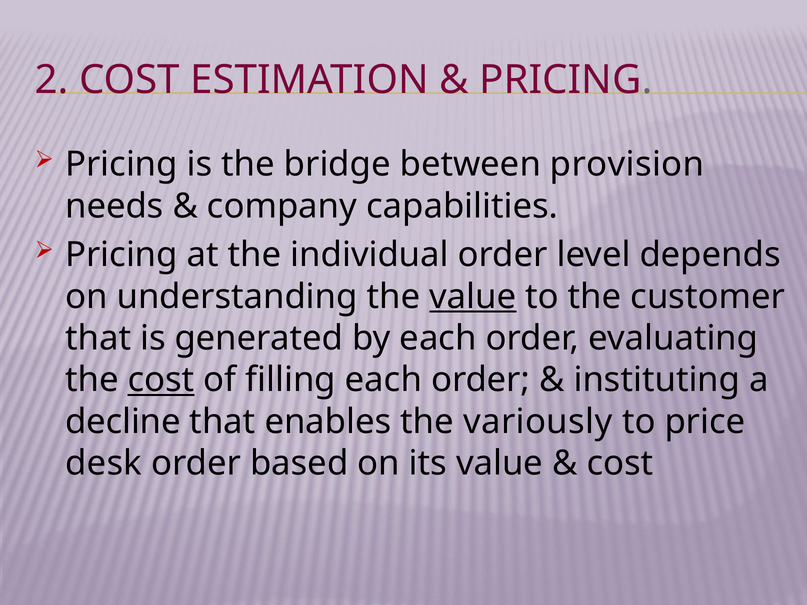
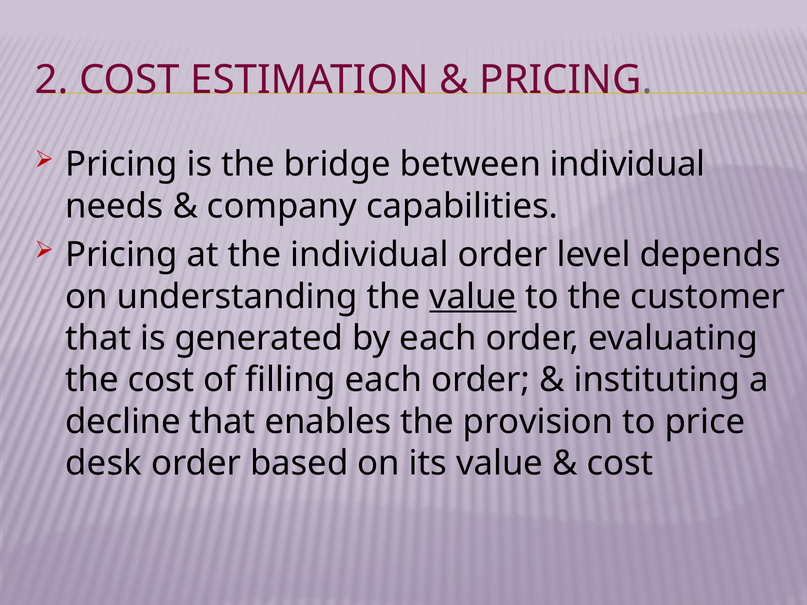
between provision: provision -> individual (627, 164)
cost underline: present -> none (161, 380)
variously: variously -> provision (538, 422)
